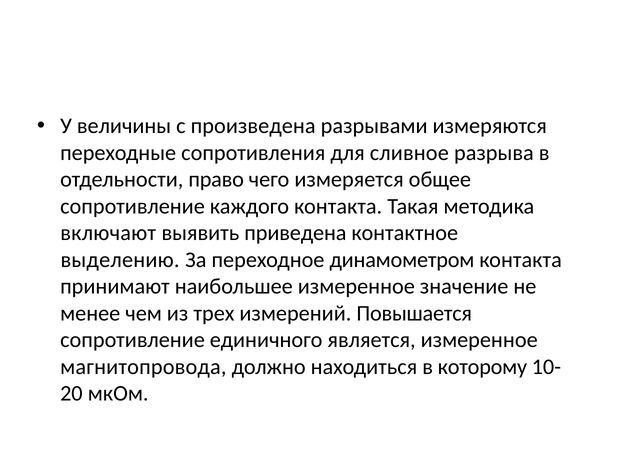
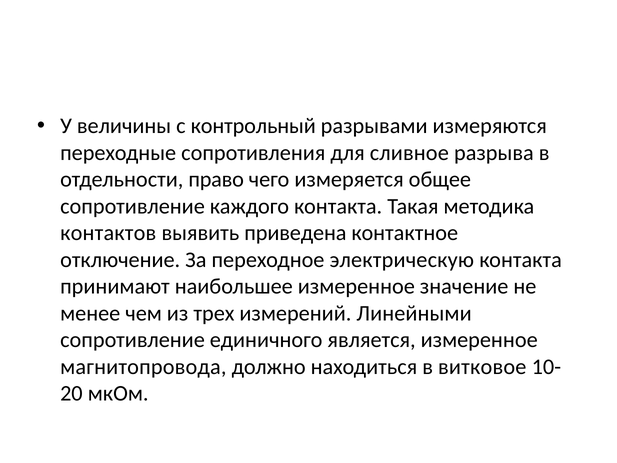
произведена: произведена -> контрольный (253, 126)
включают: включают -> контактов (108, 233)
выделению: выделению -> отключение (120, 260)
динамометром: динамометром -> электрическую (402, 260)
Повышается: Повышается -> Линейными (414, 313)
которому: которому -> витковое (482, 366)
